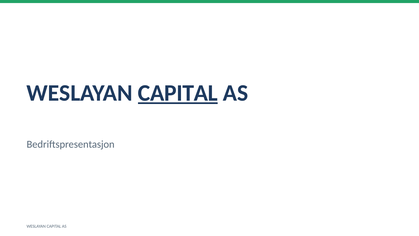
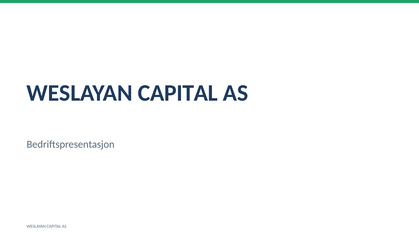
CAPITAL underline: present -> none (178, 93)
